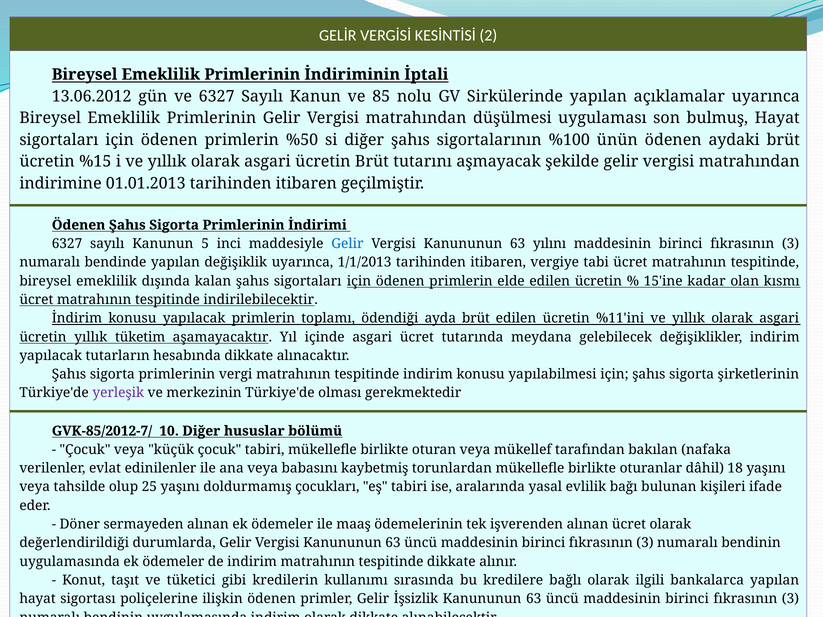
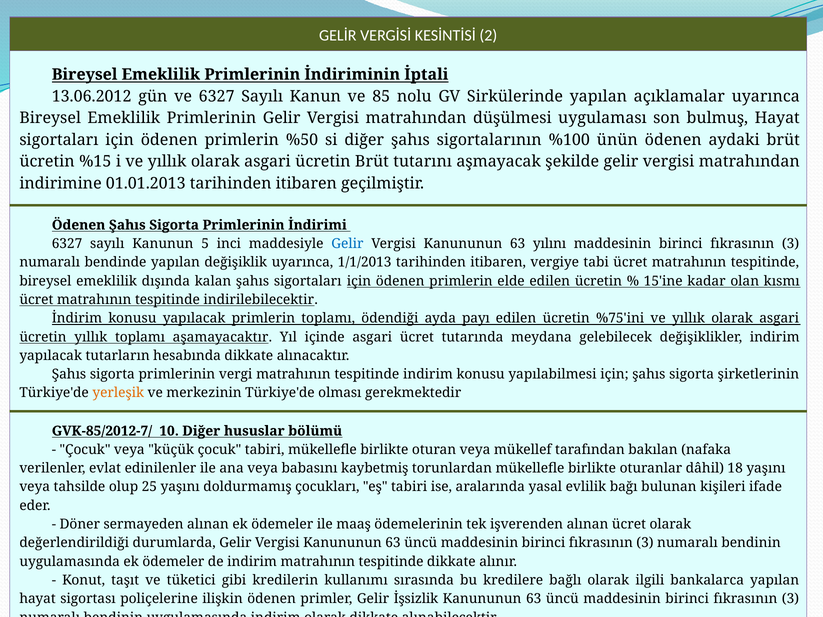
ayda brüt: brüt -> payı (476, 318)
%11'ini: %11'ini -> %75'ini (620, 318)
yıllık tüketim: tüketim -> toplamı (140, 337)
yerleşik colour: purple -> orange (118, 393)
